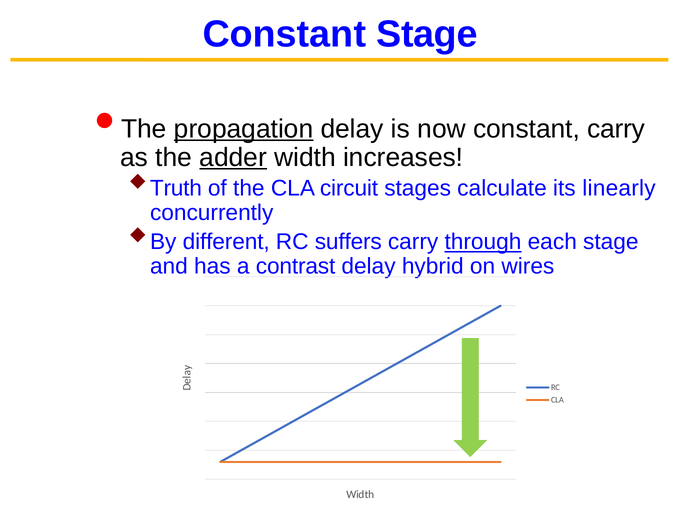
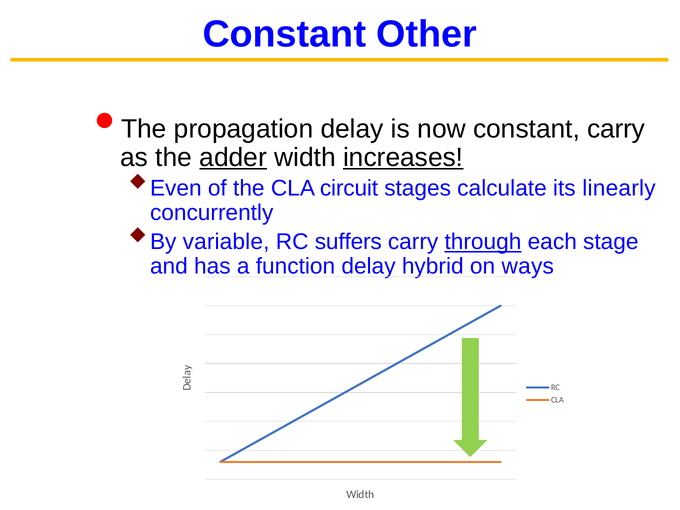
Constant Stage: Stage -> Other (427, 34)
propagation underline: present -> none (244, 129)
increases underline: none -> present (403, 157)
Truth: Truth -> Even (176, 188)
different: different -> variable (226, 242)
contrast: contrast -> function (295, 266)
wires: wires -> ways (528, 266)
